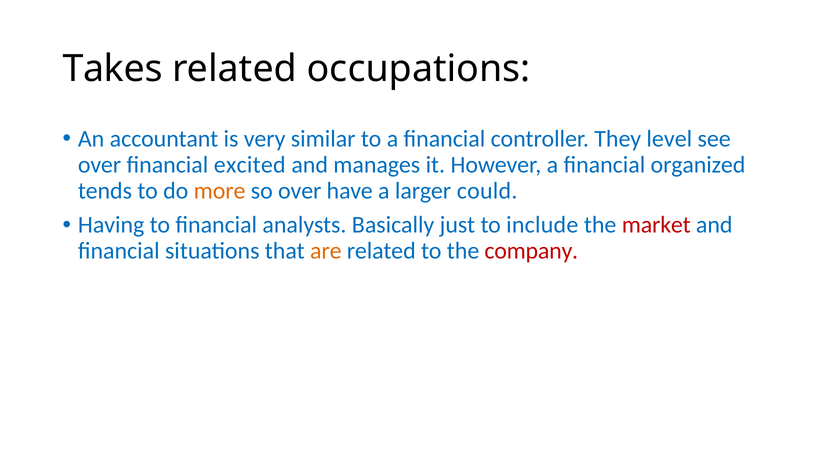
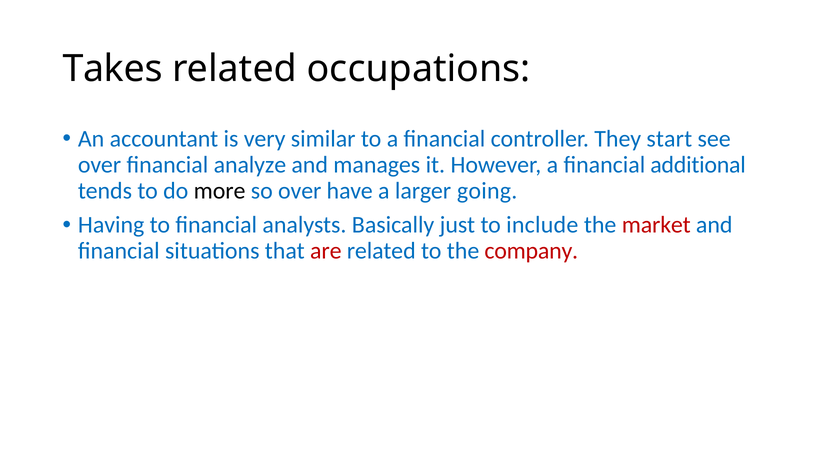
level: level -> start (669, 139)
excited: excited -> analyze (250, 165)
organized: organized -> additional (698, 165)
more colour: orange -> black (220, 191)
could: could -> going (487, 191)
are colour: orange -> red (326, 251)
